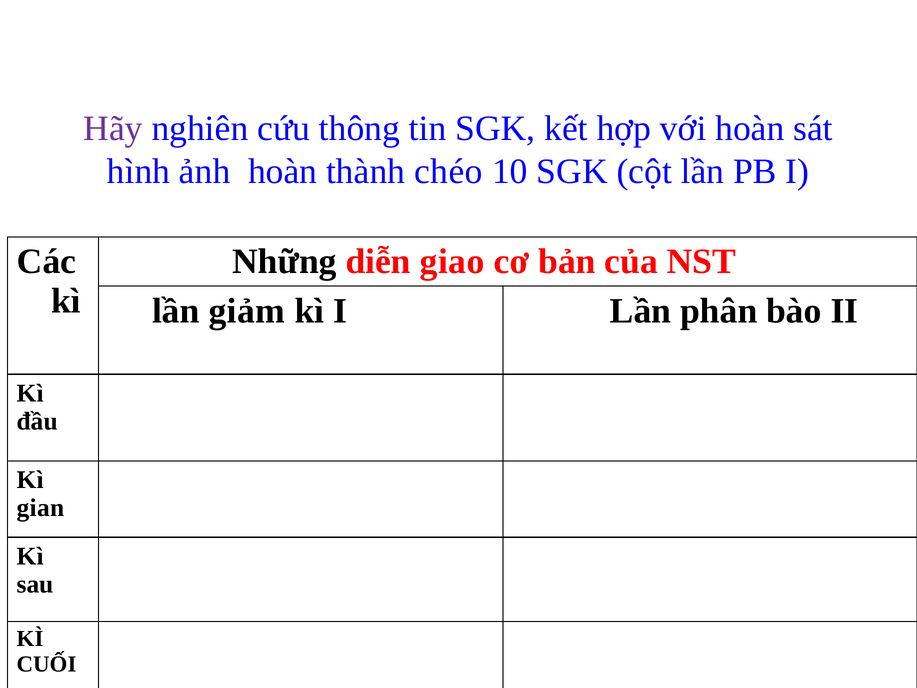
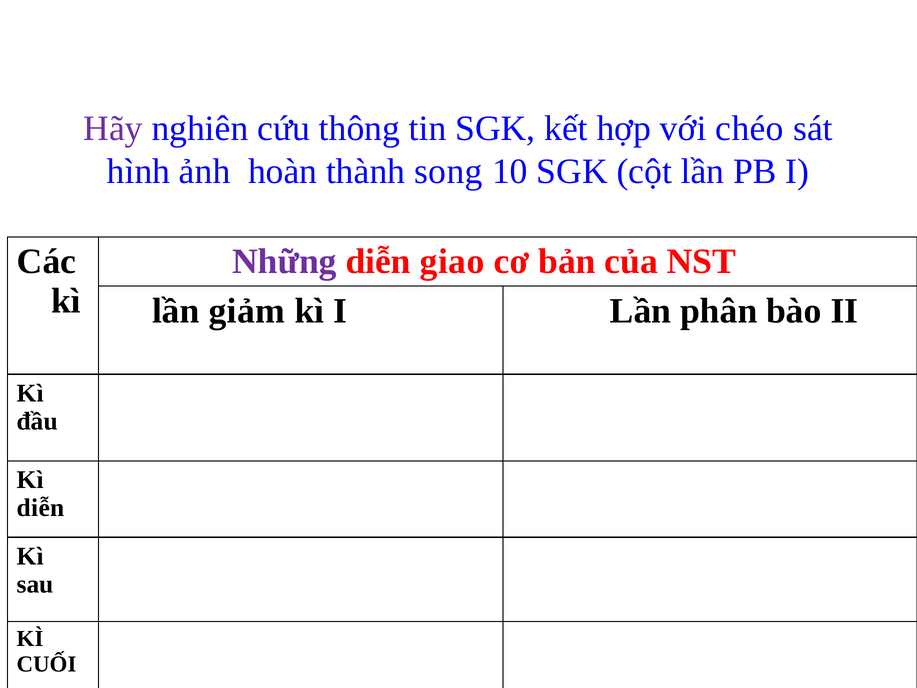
với hoàn: hoàn -> chéo (750, 129)
chéo: chéo -> song (448, 171)
Những colour: black -> purple (285, 262)
gian: gian -> diễn (41, 508)
